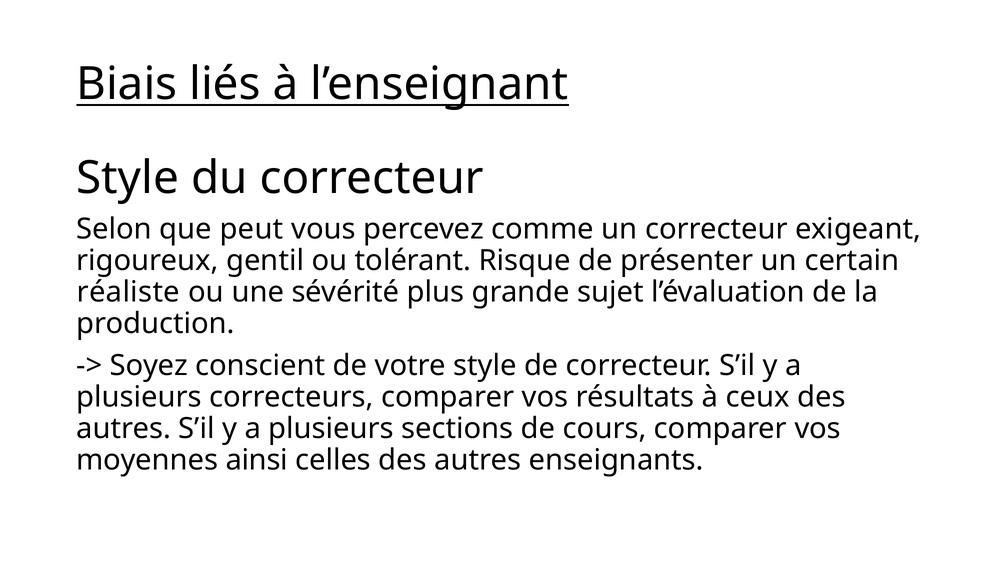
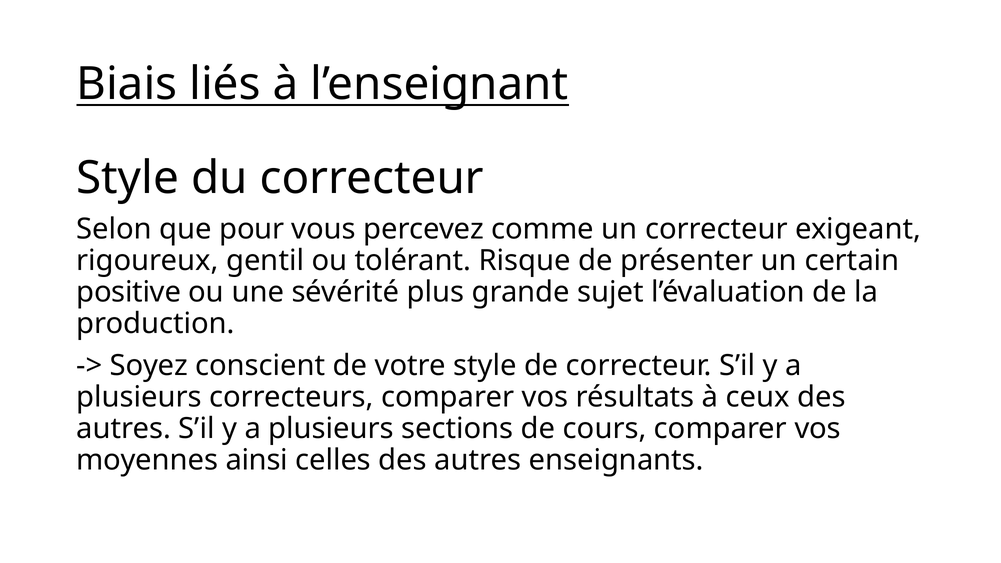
peut: peut -> pour (252, 229)
réaliste: réaliste -> positive (129, 292)
